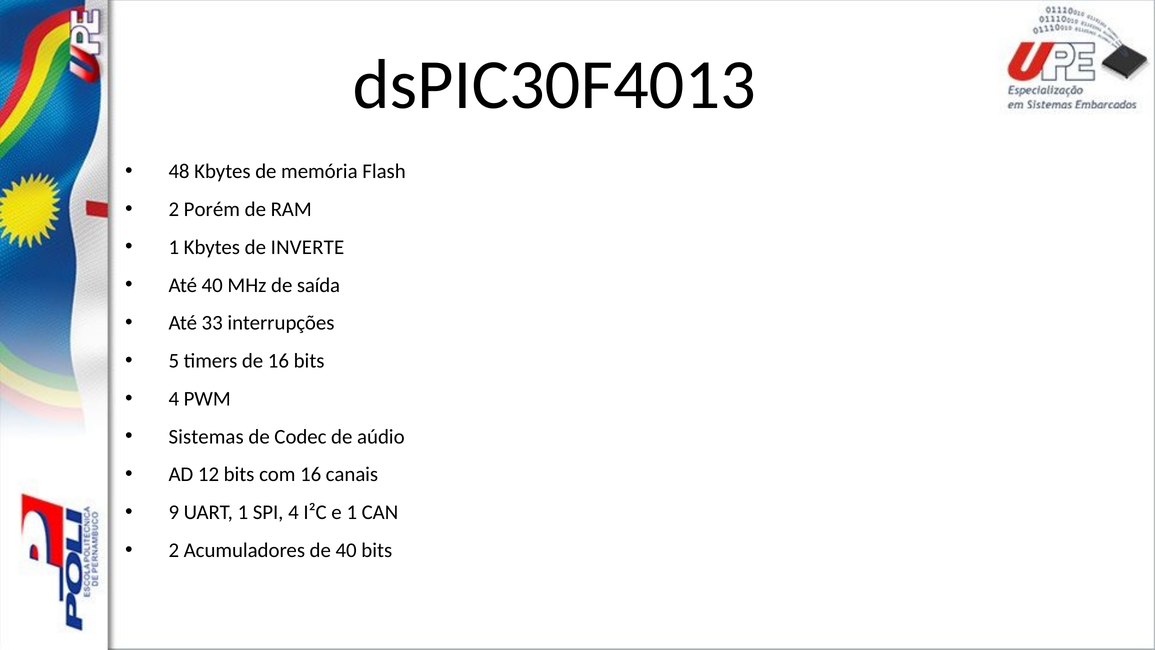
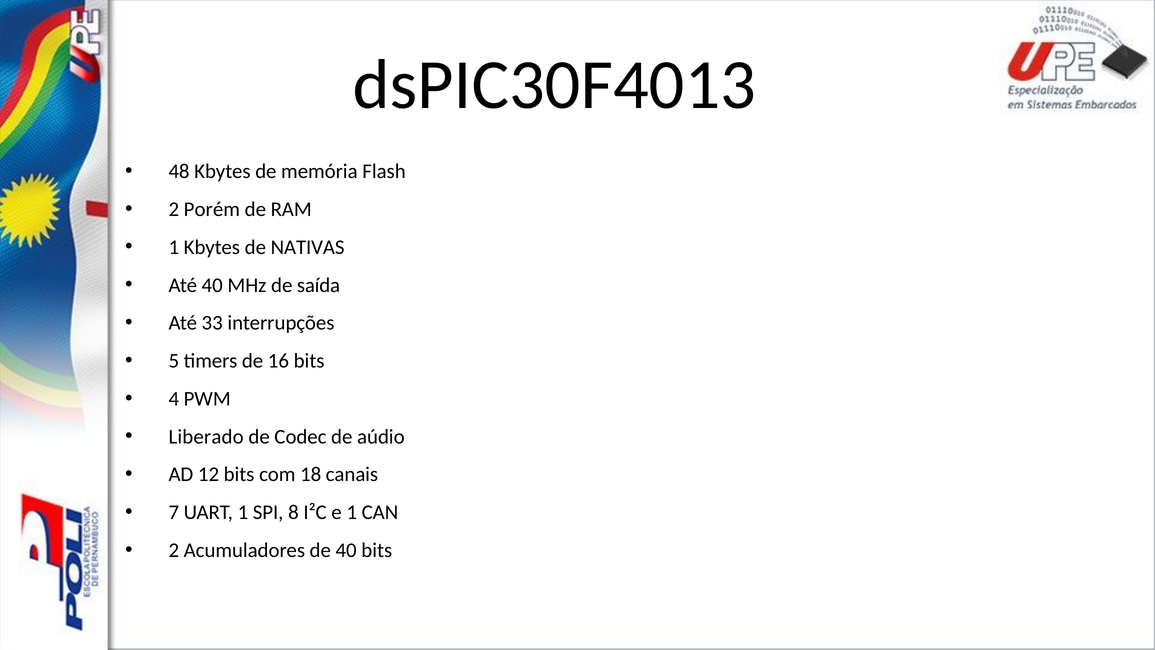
INVERTE: INVERTE -> NATIVAS (308, 247)
Sistemas: Sistemas -> Liberado (206, 437)
com 16: 16 -> 18 (311, 474)
9: 9 -> 7 (174, 512)
SPI 4: 4 -> 8 (294, 512)
